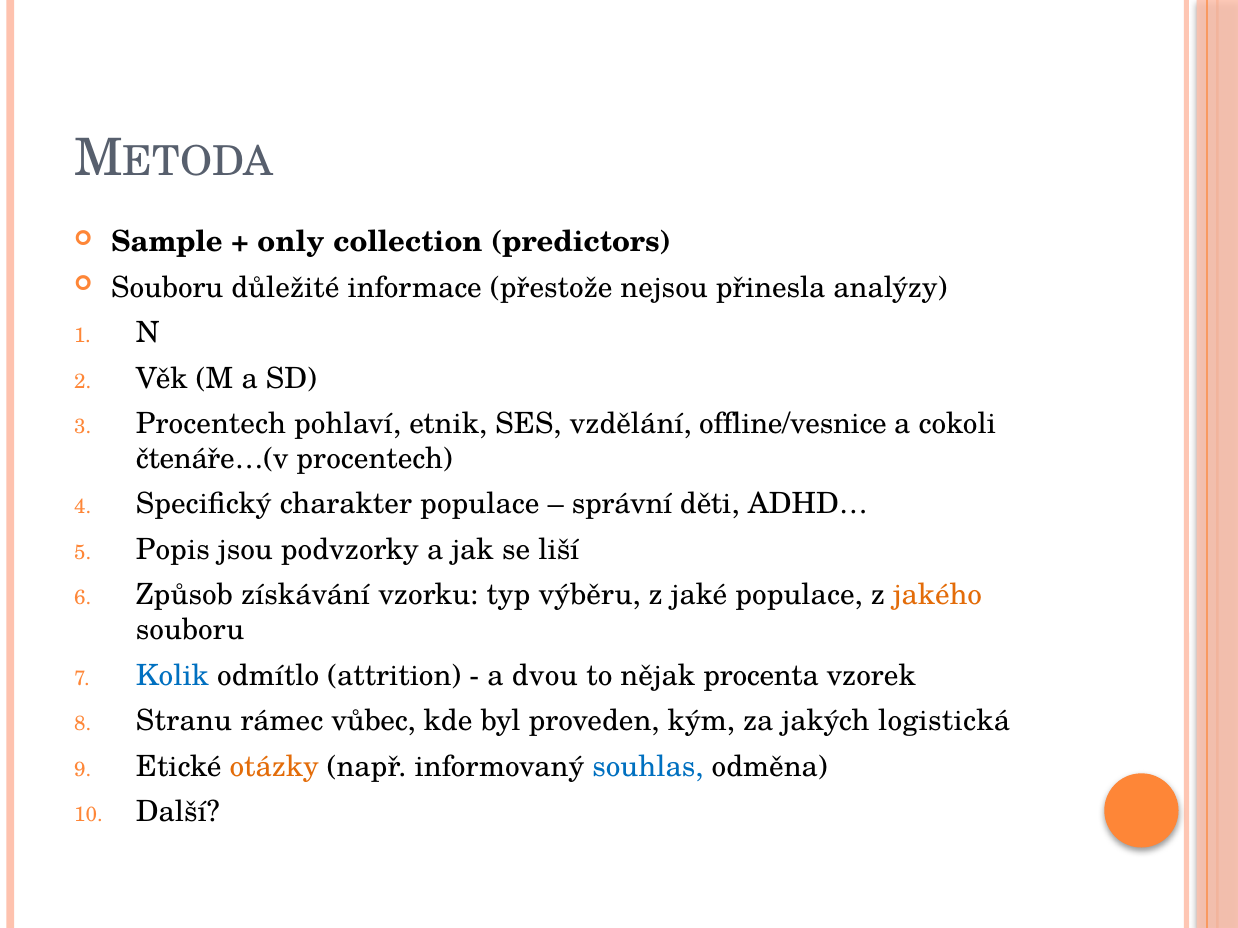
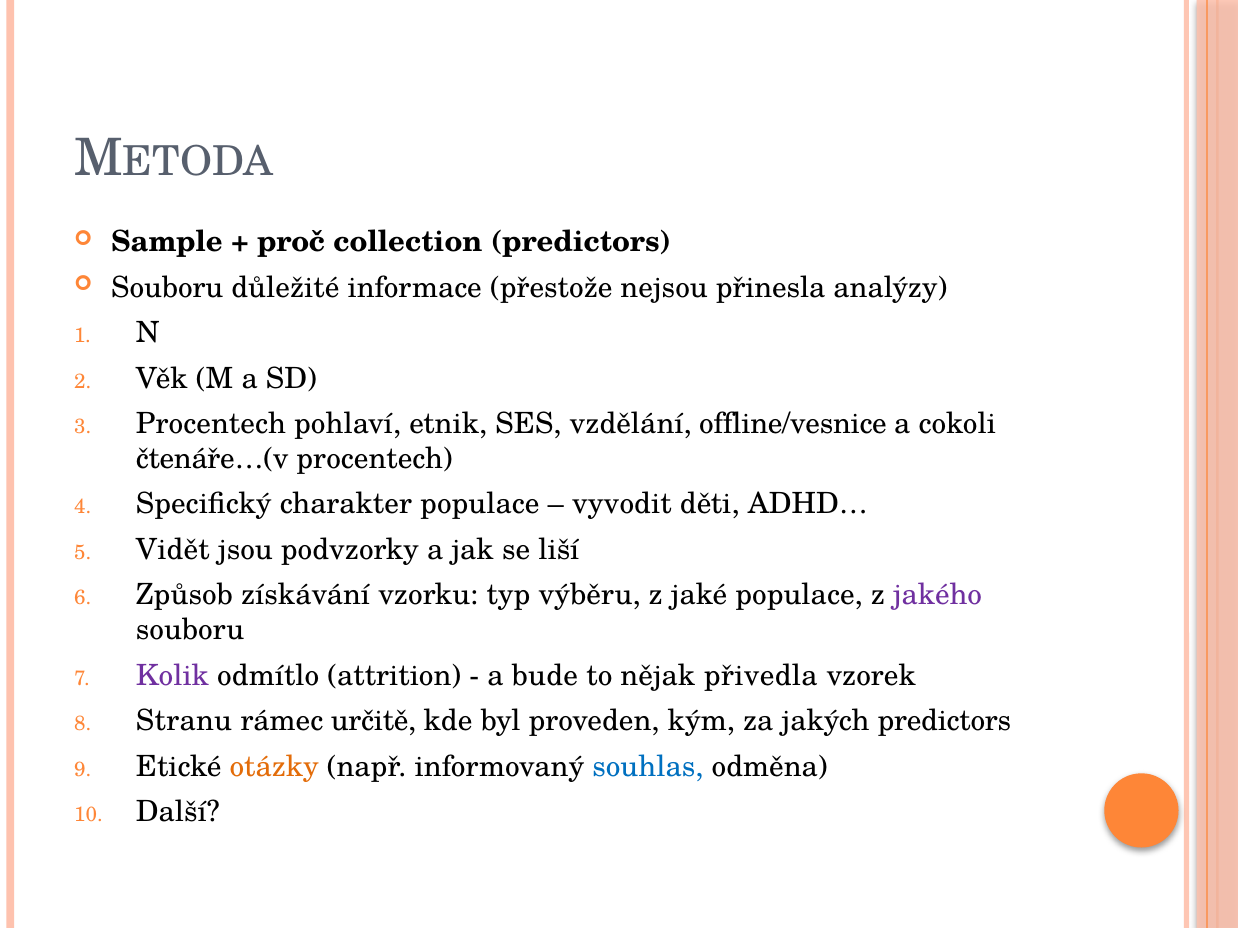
only: only -> proč (291, 242)
správní: správní -> vyvodit (622, 505)
Popis: Popis -> Vidět (173, 550)
jakého colour: orange -> purple (938, 595)
Kolik colour: blue -> purple (173, 676)
dvou: dvou -> bude (545, 676)
procenta: procenta -> přivedla (761, 676)
vůbec: vůbec -> určitě (374, 721)
jakých logistická: logistická -> predictors (944, 721)
